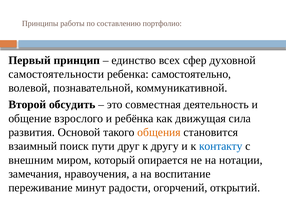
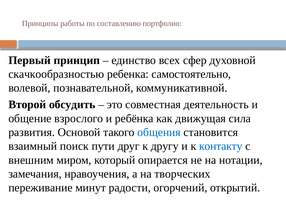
самостоятельности: самостоятельности -> скачкообразностью (56, 74)
общения colour: orange -> blue (159, 132)
воспитание: воспитание -> творческих (182, 173)
